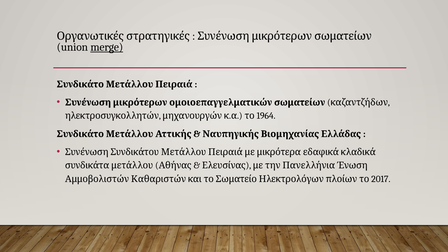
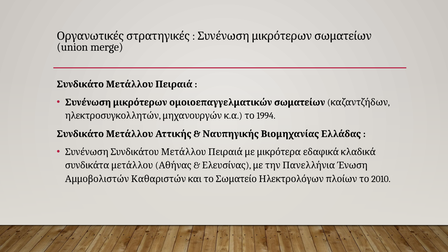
merge underline: present -> none (107, 47)
1964: 1964 -> 1994 (266, 116)
2017: 2017 -> 2010 (381, 179)
